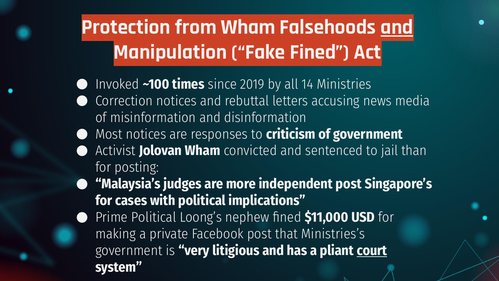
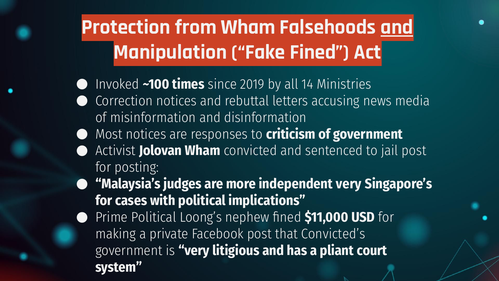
jail than: than -> post (414, 151)
independent post: post -> very (349, 184)
Ministries’s: Ministries’s -> Convicted’s (333, 234)
court underline: present -> none (372, 250)
